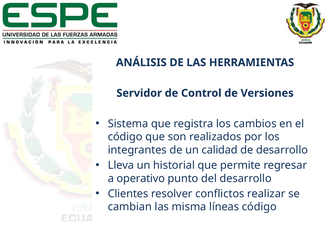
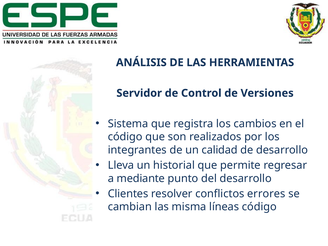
operativo: operativo -> mediante (141, 178)
realizar: realizar -> errores (266, 194)
